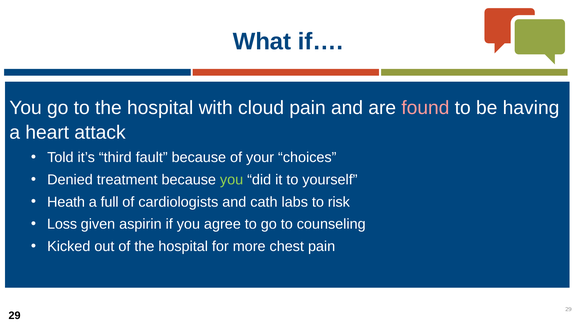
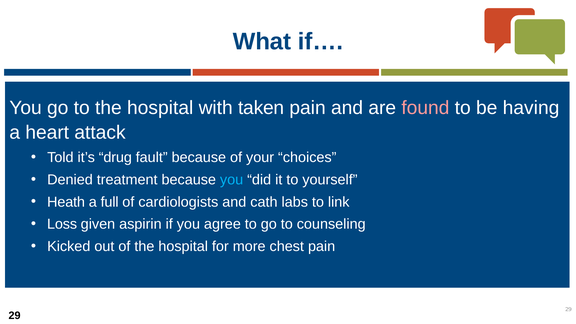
cloud: cloud -> taken (261, 108)
third: third -> drug (115, 157)
you colour: light green -> light blue (232, 180)
risk: risk -> link (339, 202)
